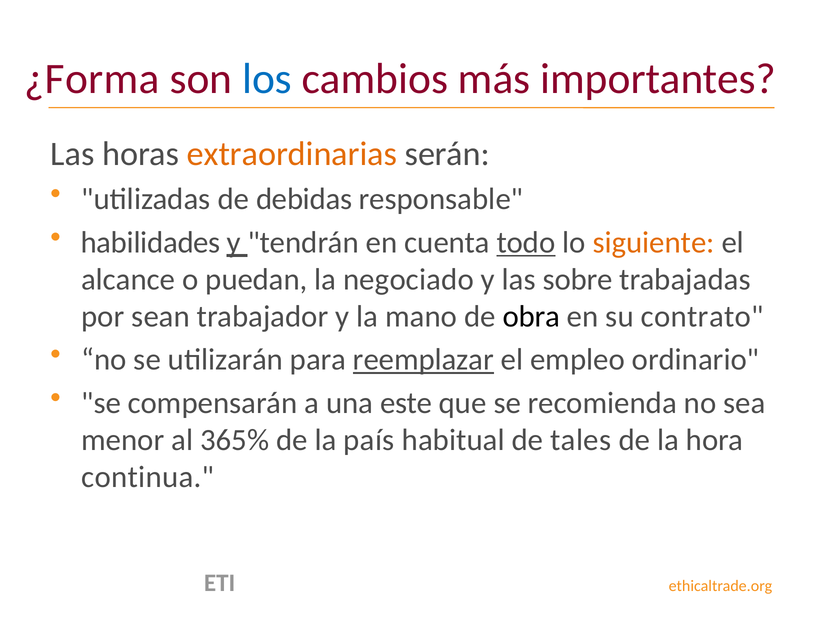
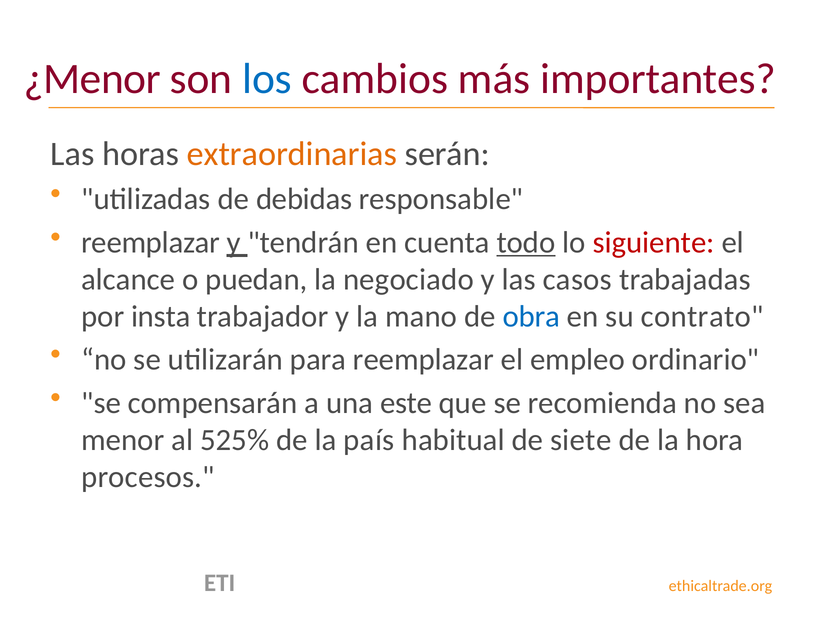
¿Forma: ¿Forma -> ¿Menor (92, 79)
habilidades: habilidades -> reemplazar (151, 243)
siguiente colour: orange -> red (654, 243)
sobre: sobre -> casos (577, 280)
sean: sean -> insta (161, 317)
obra colour: black -> blue (531, 317)
reemplazar underline: present -> none (423, 360)
365%: 365% -> 525% (235, 440)
tales: tales -> siete (581, 440)
continua: continua -> procesos (148, 477)
